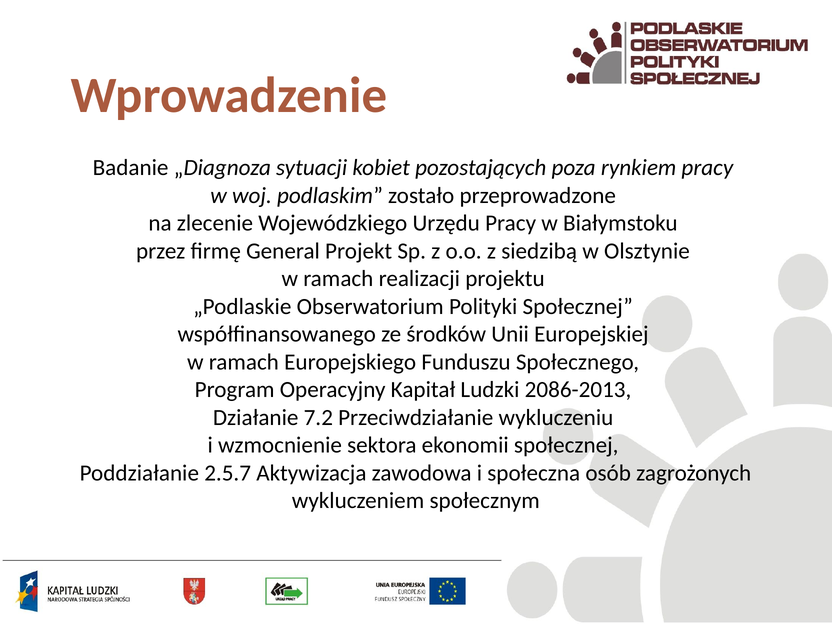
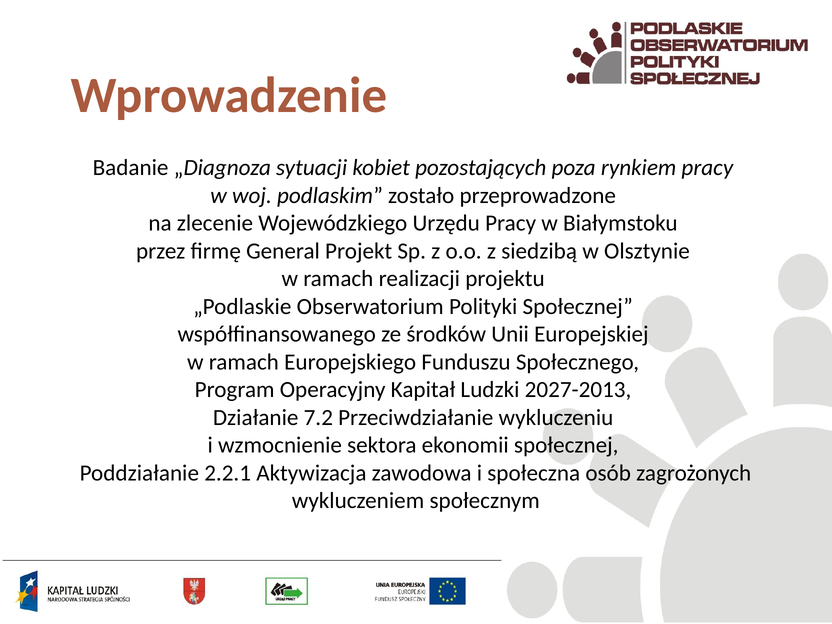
2086-2013: 2086-2013 -> 2027-2013 (578, 390)
2.5.7: 2.5.7 -> 2.2.1 (228, 473)
